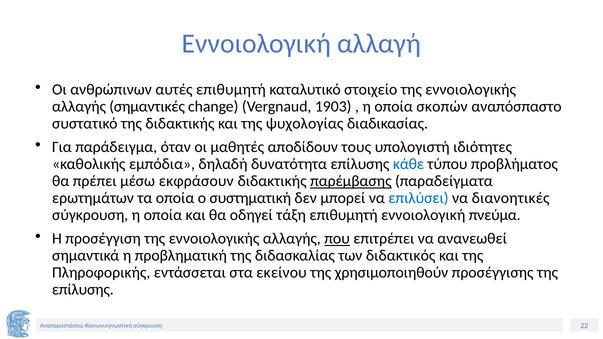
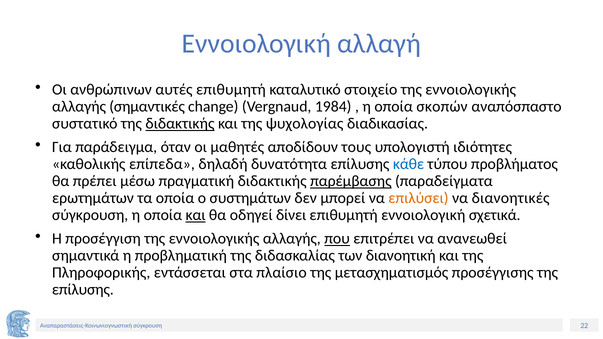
1903: 1903 -> 1984 (333, 107)
διδακτικής underline: none -> present (180, 124)
εμπόδια: εμπόδια -> επίπεδα (162, 164)
εκφράσουν: εκφράσουν -> πραγματική (196, 181)
συστηματική: συστηματική -> συστημάτων (250, 198)
επιλύσει colour: blue -> orange (419, 198)
και underline: none -> present (196, 215)
τάξη: τάξη -> δίνει (291, 215)
πνεύμα: πνεύμα -> σχετικά (495, 215)
διδακτικός: διδακτικός -> διανοητική (401, 256)
εκείνου: εκείνου -> πλαίσιο (282, 273)
χρησιμοποιηθούν: χρησιμοποιηθούν -> μετασχηματισμός (391, 273)
